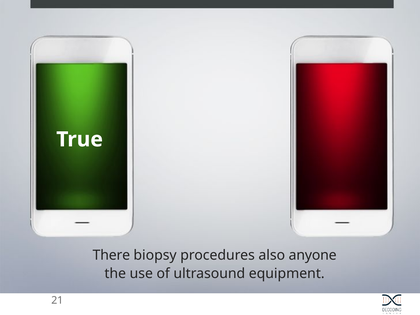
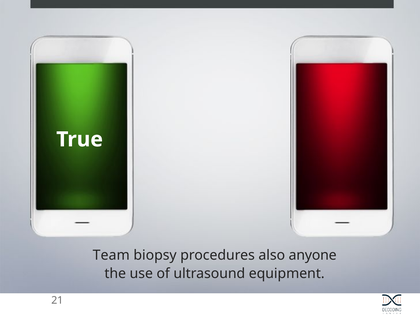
There: There -> Team (111, 255)
